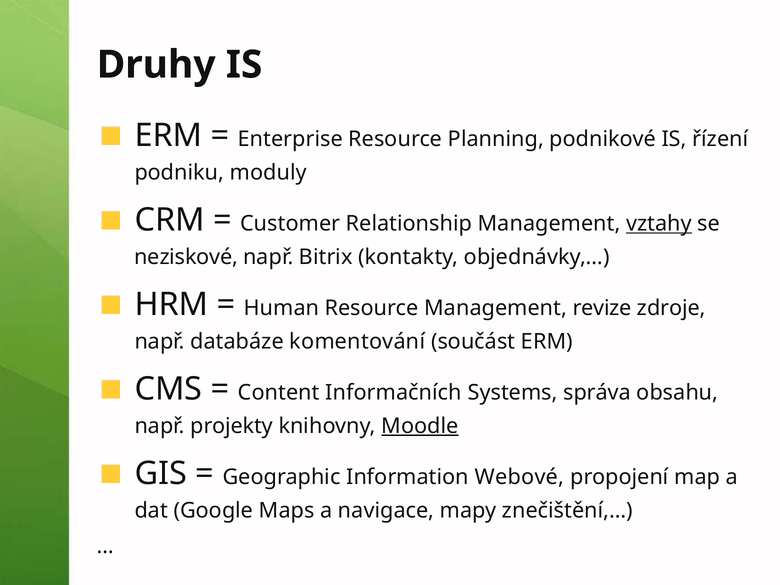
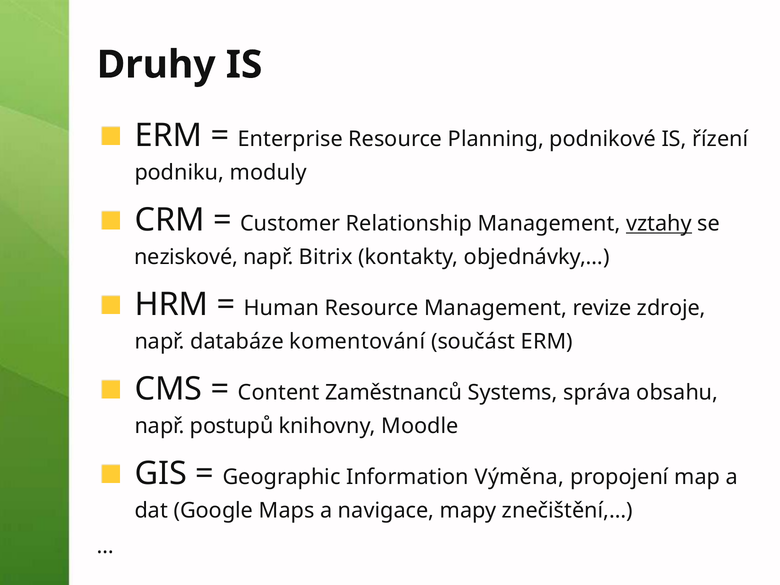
Informačních: Informačních -> Zaměstnanců (394, 393)
projekty: projekty -> postupů (232, 426)
Moodle underline: present -> none (420, 426)
Webové: Webové -> Výměna (519, 477)
